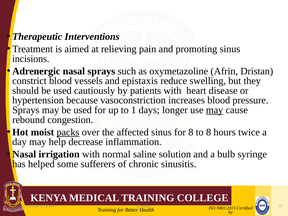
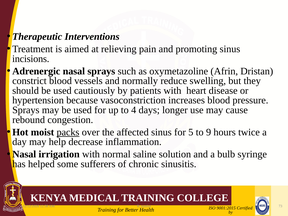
epistaxis: epistaxis -> normally (140, 81)
1: 1 -> 4 (134, 110)
may underline: present -> none (215, 110)
for 8: 8 -> 5 (191, 132)
to 8: 8 -> 9 (209, 132)
